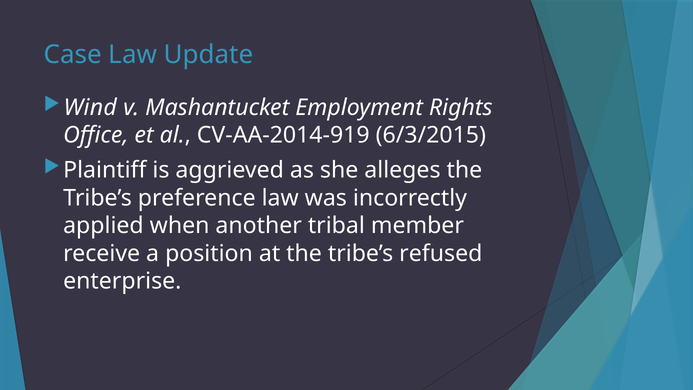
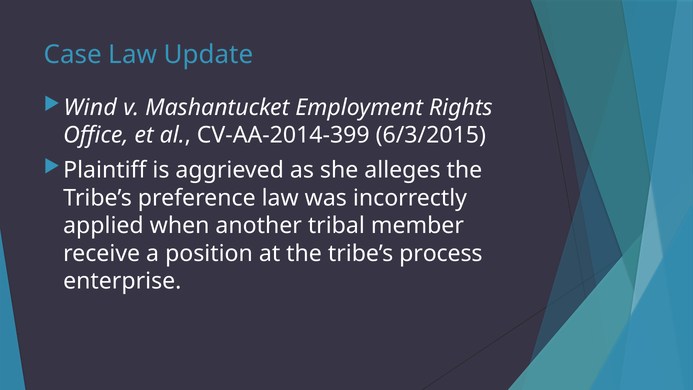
CV-AA-2014-919: CV-AA-2014-919 -> CV-AA-2014-399 (283, 135)
refused: refused -> process (441, 253)
